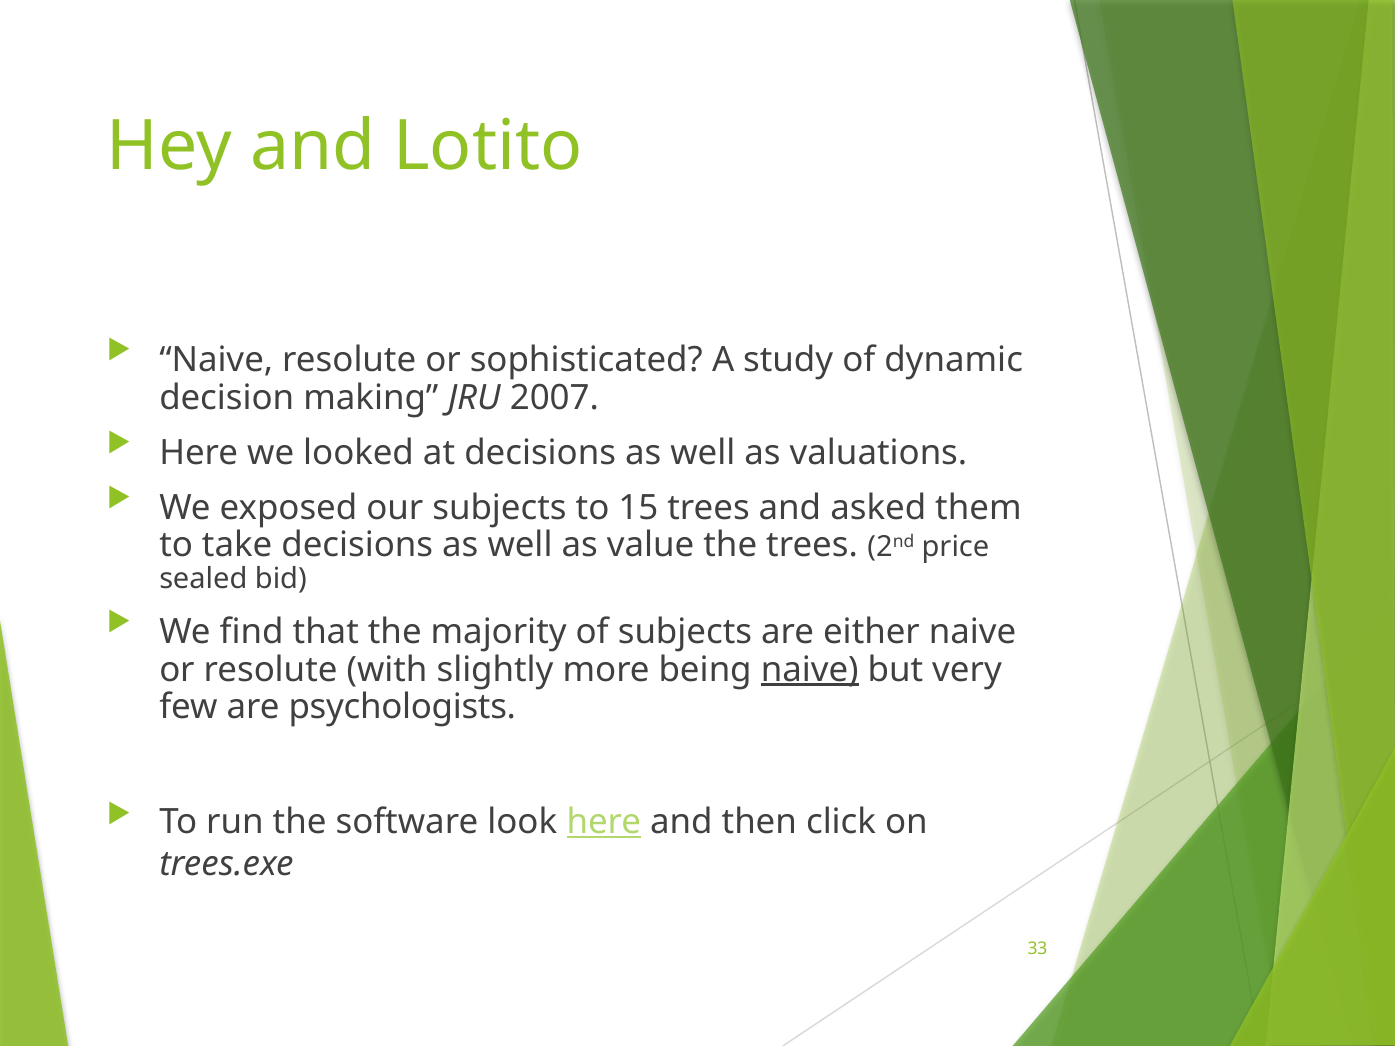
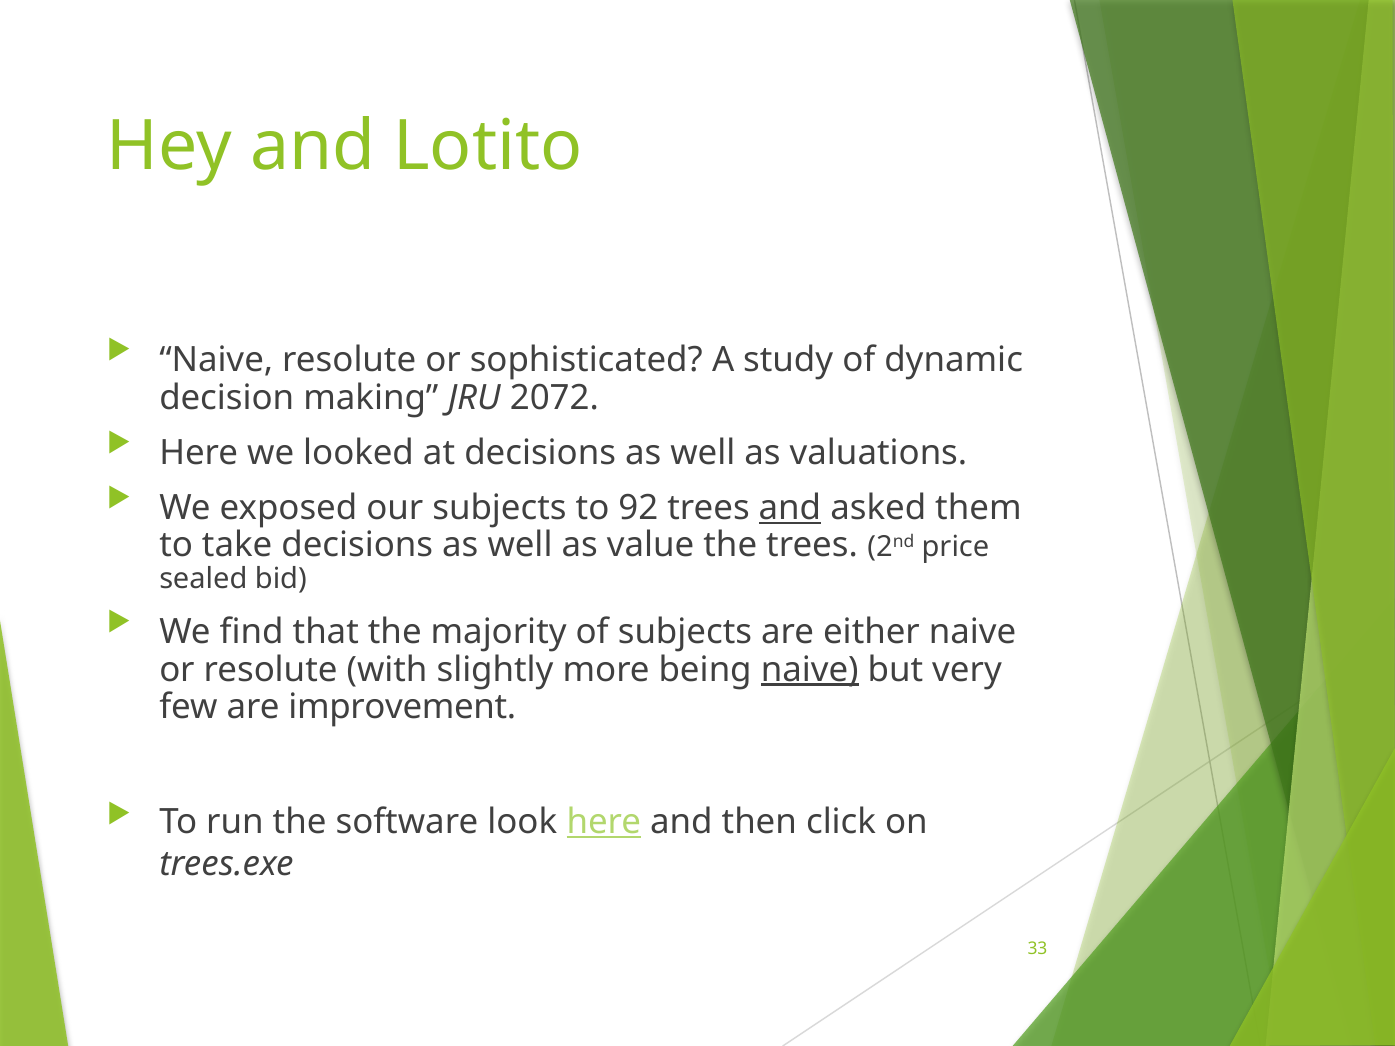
2007: 2007 -> 2072 (554, 398)
15: 15 -> 92 (638, 508)
and underline: none -> present (790, 508)
psychologists: psychologists -> improvement (402, 707)
